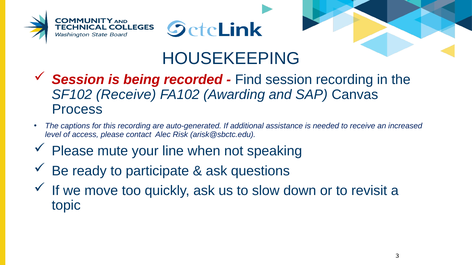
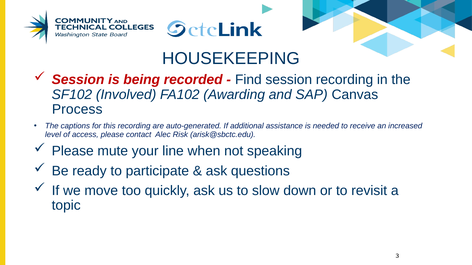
SF102 Receive: Receive -> Involved (126, 95)
